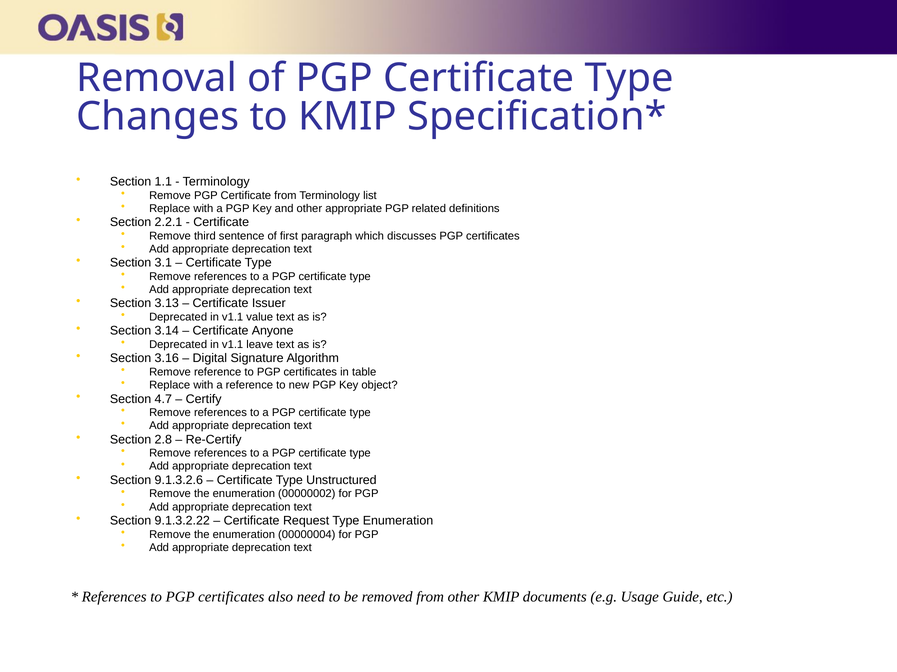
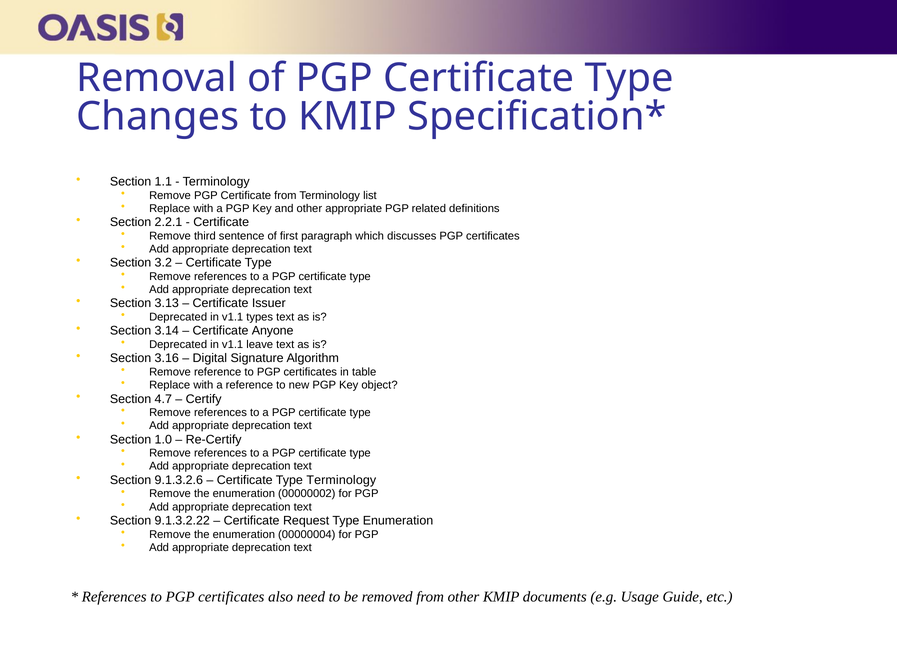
3.1: 3.1 -> 3.2 (163, 263)
value: value -> types (260, 317)
2.8: 2.8 -> 1.0 (163, 440)
Type Unstructured: Unstructured -> Terminology (341, 481)
